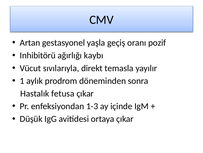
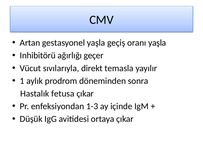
oranı pozif: pozif -> yaşla (157, 43)
kaybı: kaybı -> geçer (94, 55)
